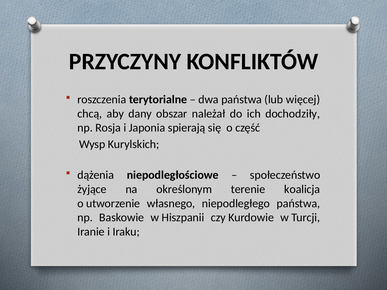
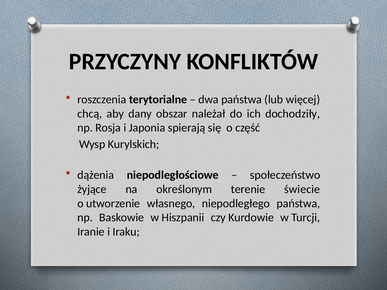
koalicja: koalicja -> świecie (302, 189)
